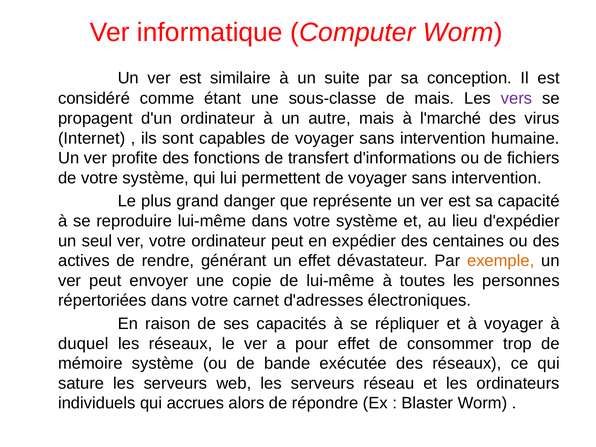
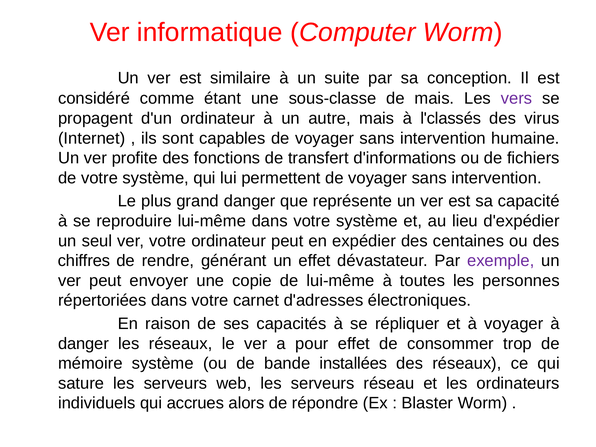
l'marché: l'marché -> l'classés (451, 118)
actives: actives -> chiffres (84, 261)
exemple colour: orange -> purple (501, 261)
duquel: duquel -> danger (83, 344)
exécutée: exécutée -> installées (353, 363)
